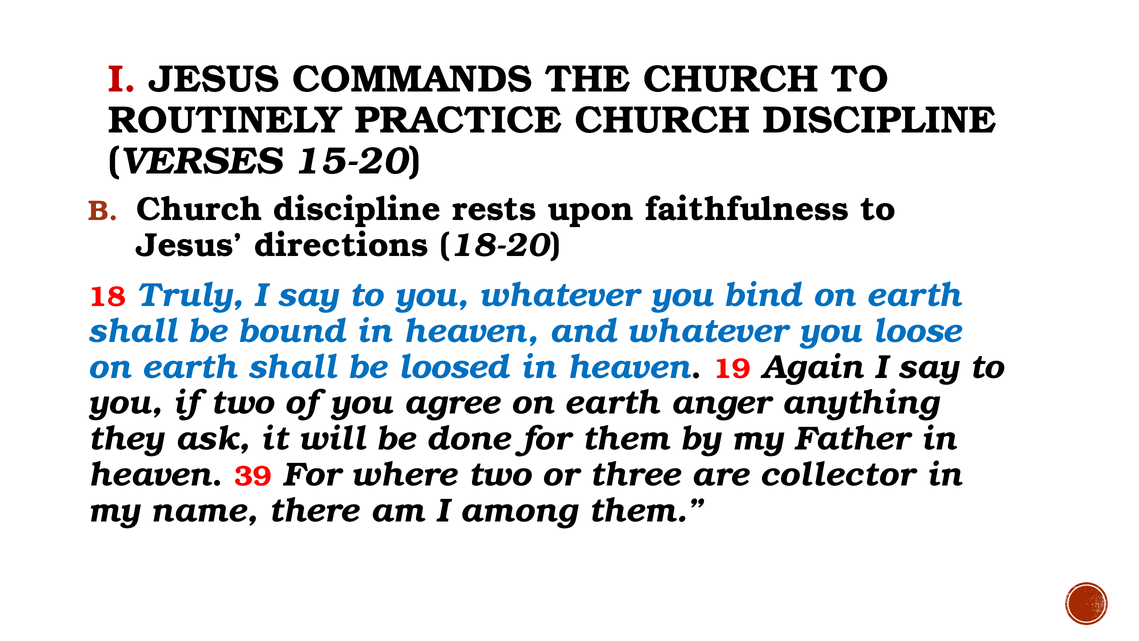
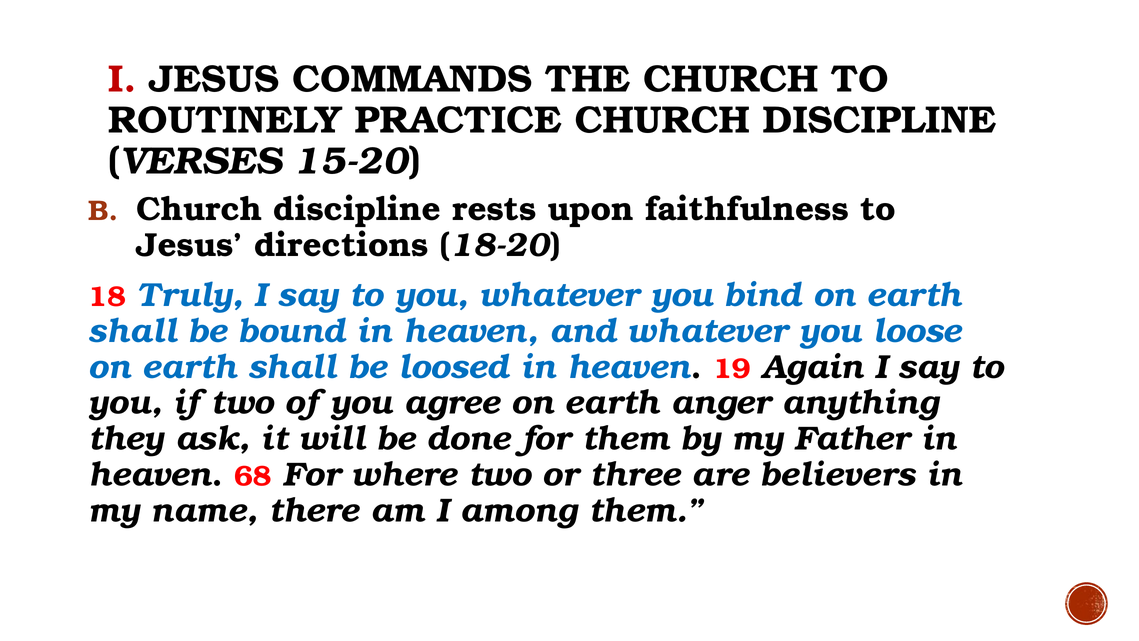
39: 39 -> 68 (253, 476)
collector: collector -> believers (838, 475)
